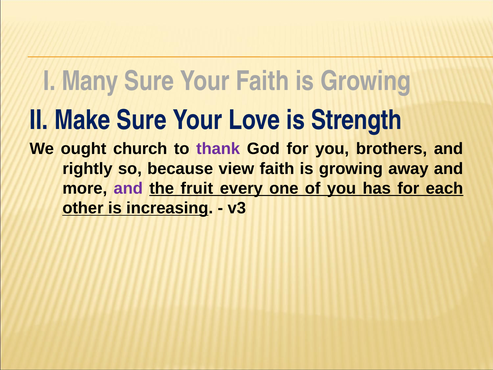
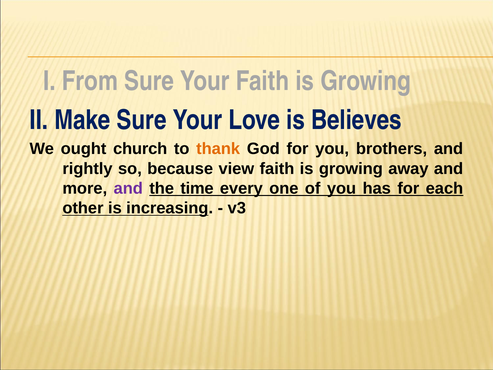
Many: Many -> From (90, 81)
Strength: Strength -> Believes (356, 120)
thank colour: purple -> orange (218, 149)
fruit: fruit -> time (197, 188)
